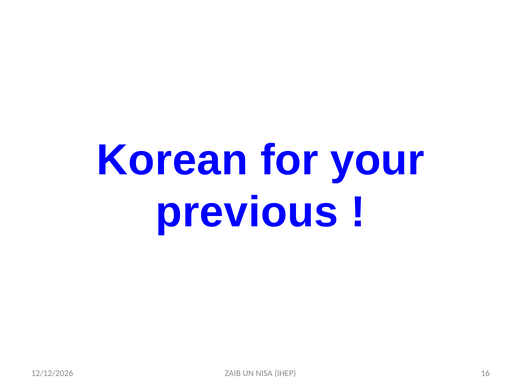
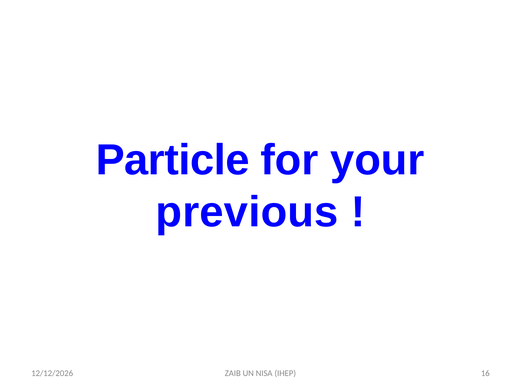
Korean: Korean -> Particle (173, 160)
